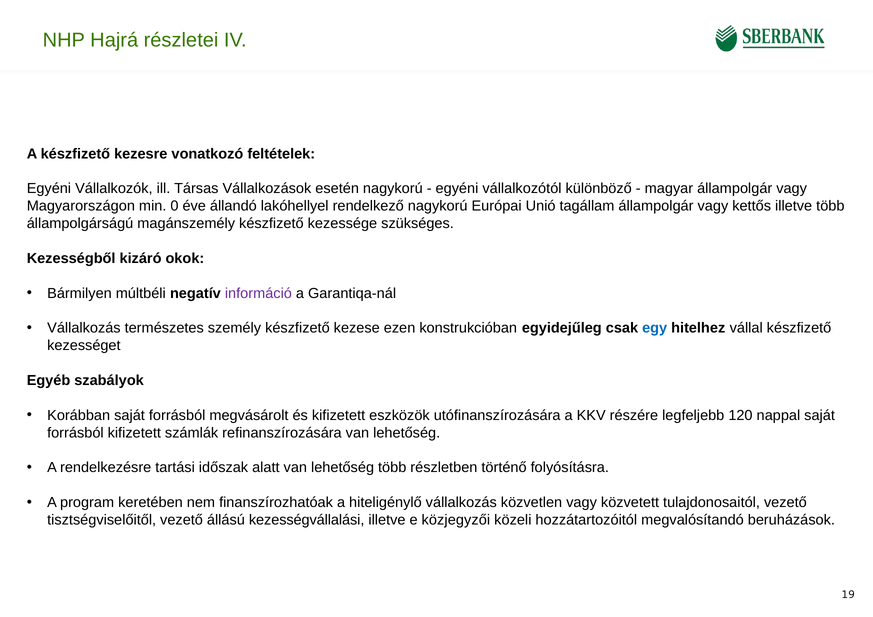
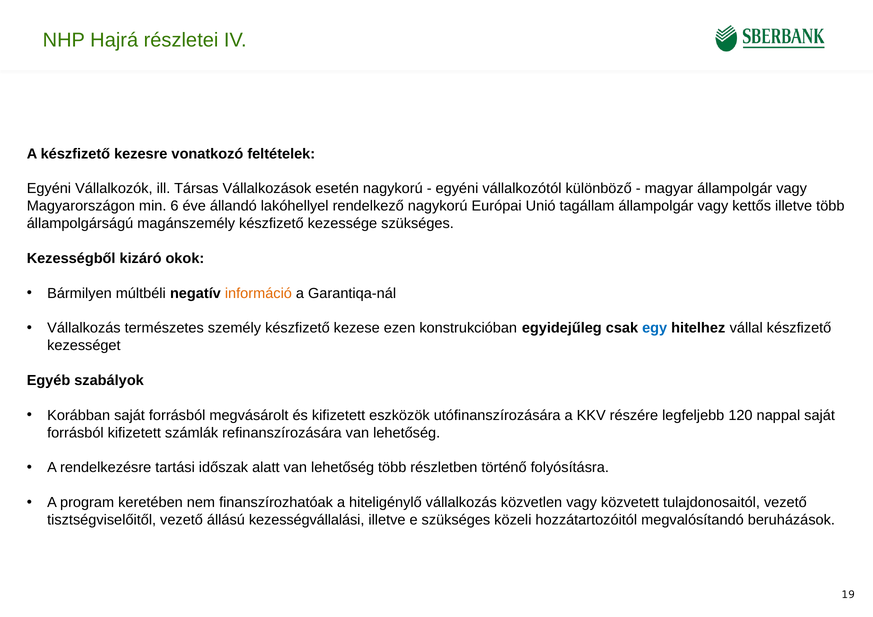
0: 0 -> 6 (174, 206)
információ colour: purple -> orange (258, 293)
e közjegyzői: közjegyzői -> szükséges (456, 520)
